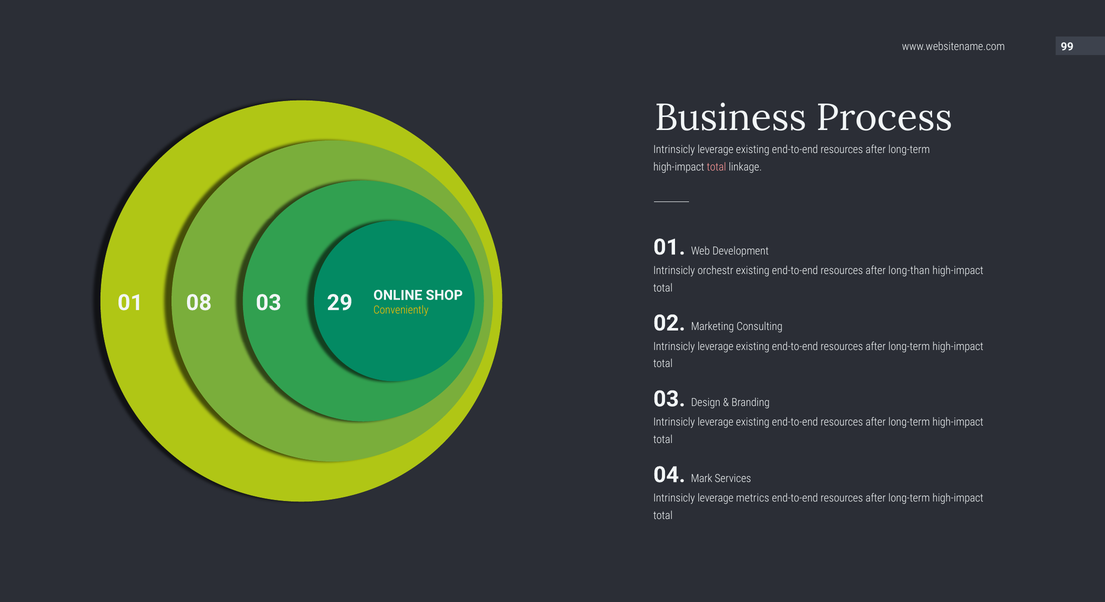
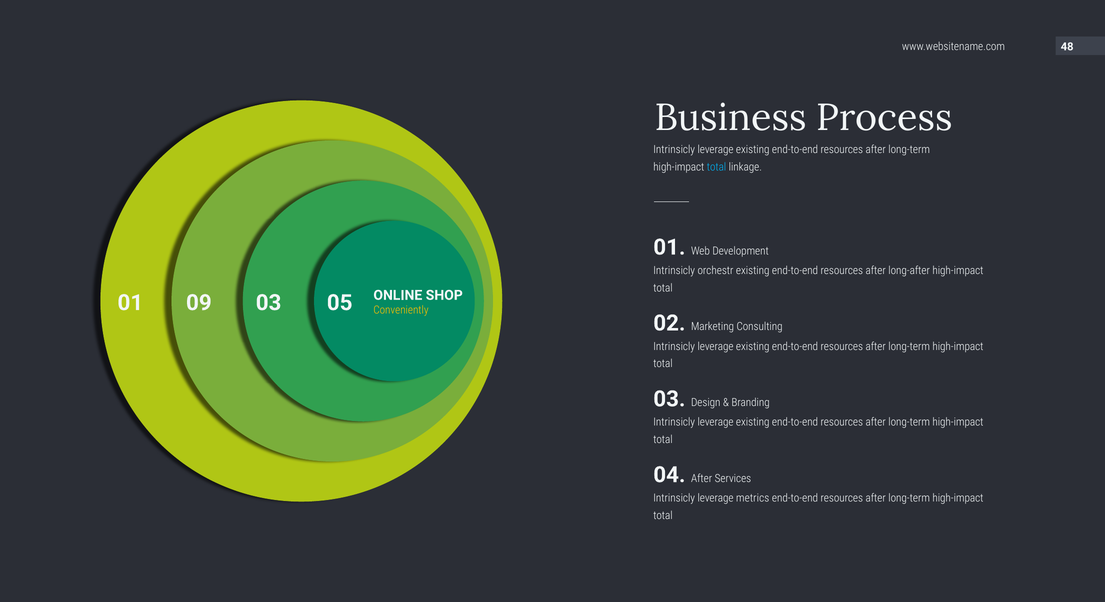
99: 99 -> 48 (1067, 47)
total colour: pink -> light blue (717, 167)
long-than: long-than -> long-after (909, 271)
08: 08 -> 09 (199, 303)
29: 29 -> 05 (340, 303)
04 Mark: Mark -> After (702, 479)
